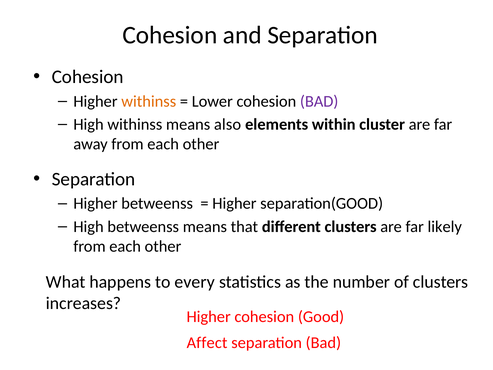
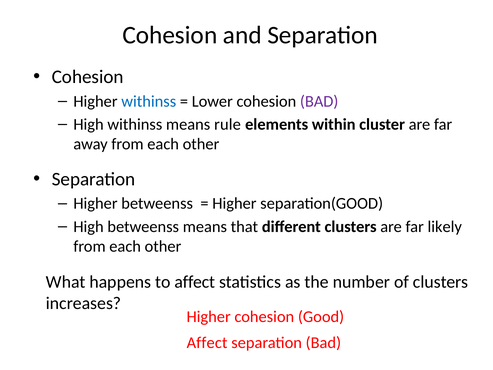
withinss colour: orange -> blue (149, 101)
also: also -> rule (228, 124)
to every: every -> affect (195, 282)
